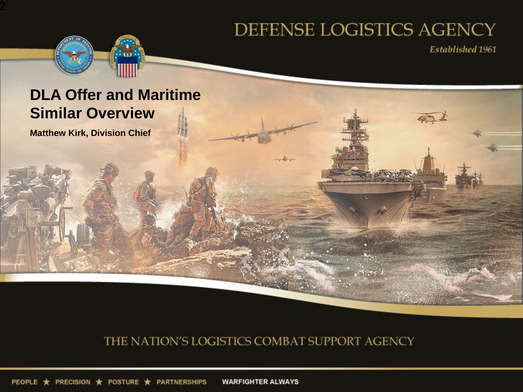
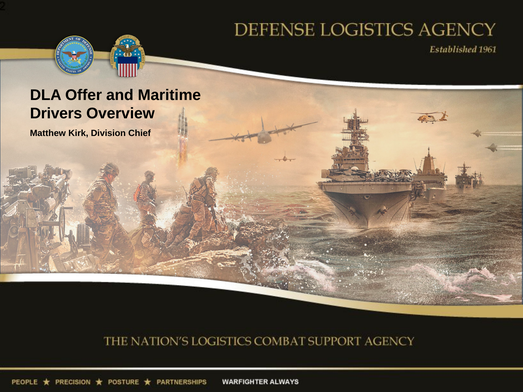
Similar: Similar -> Drivers (56, 114)
